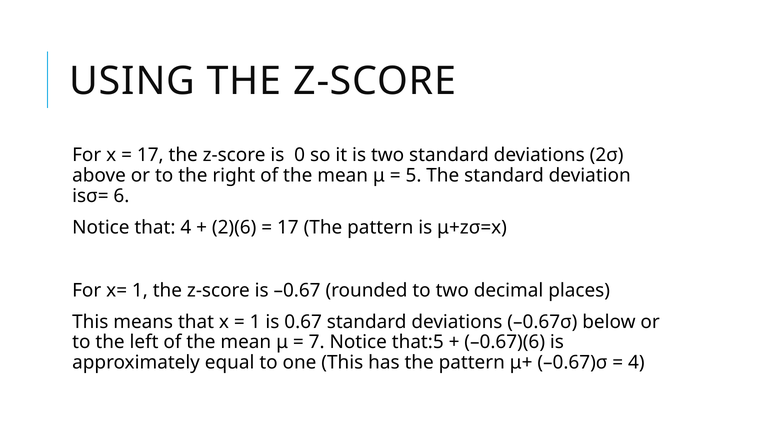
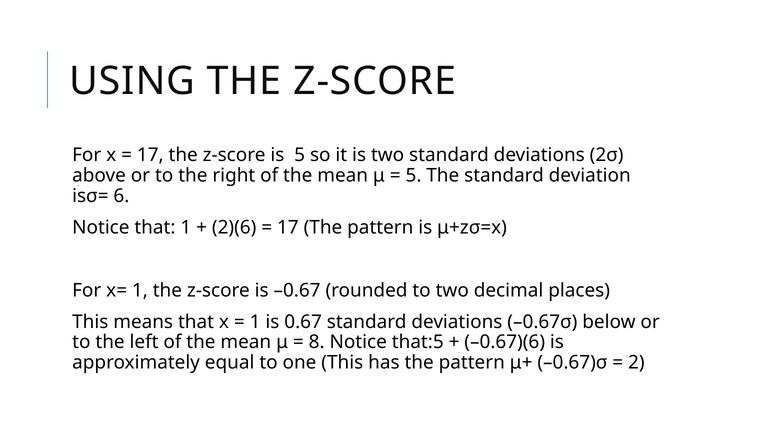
is 0: 0 -> 5 (300, 155)
that 4: 4 -> 1 (186, 228)
7: 7 -> 8 (317, 343)
4: 4 -> 2 (636, 363)
